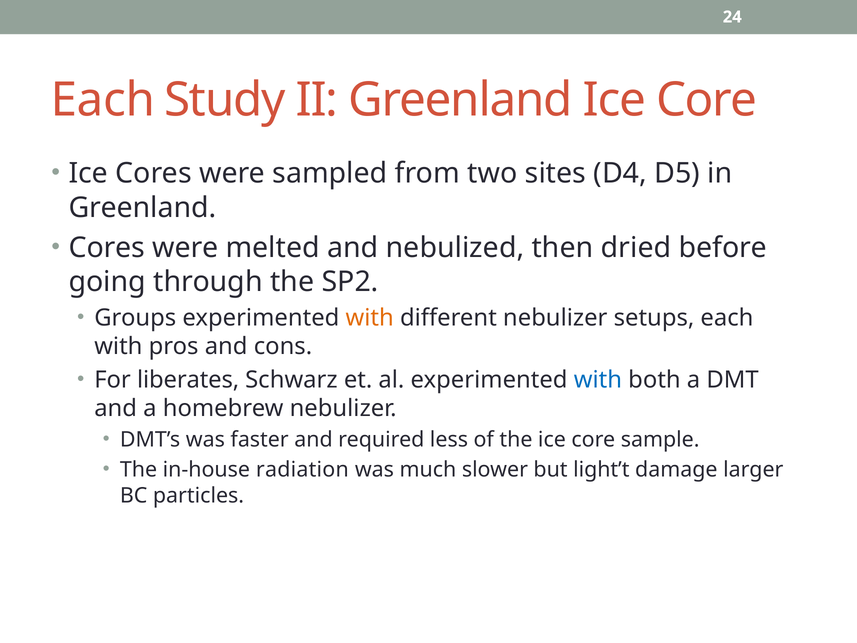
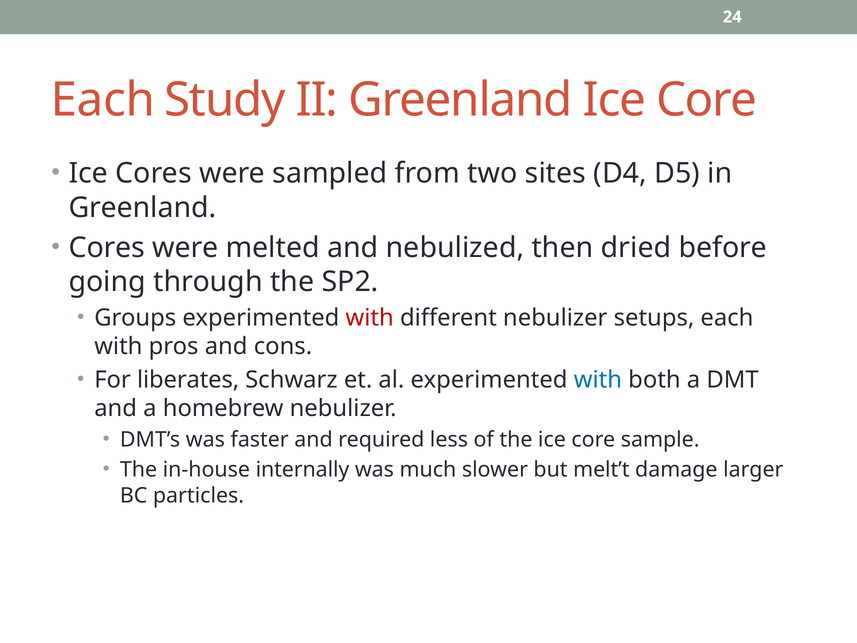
with colour: orange -> red (370, 318)
radiation: radiation -> internally (303, 470)
light’t: light’t -> melt’t (601, 470)
